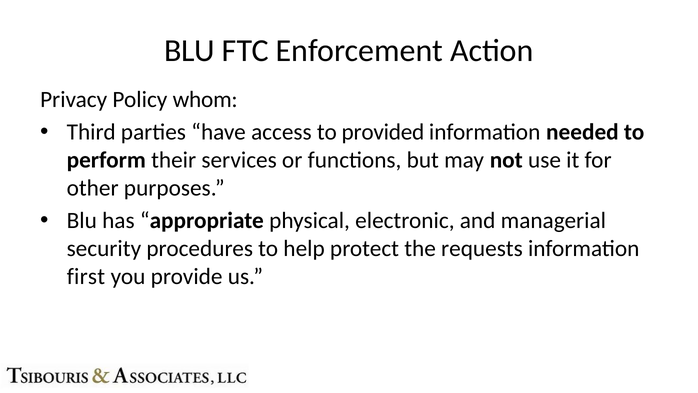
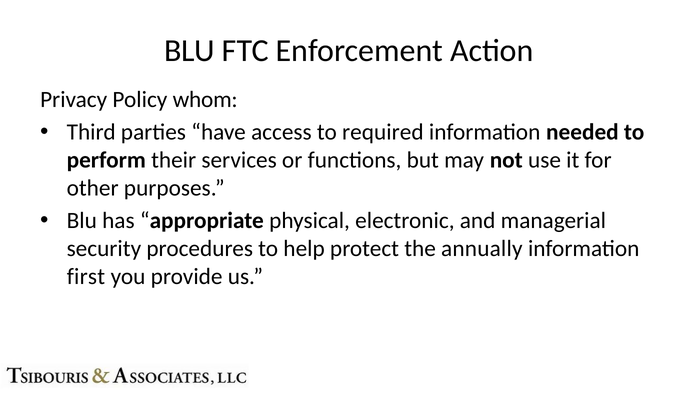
provided: provided -> required (383, 132)
requests: requests -> annually (482, 248)
